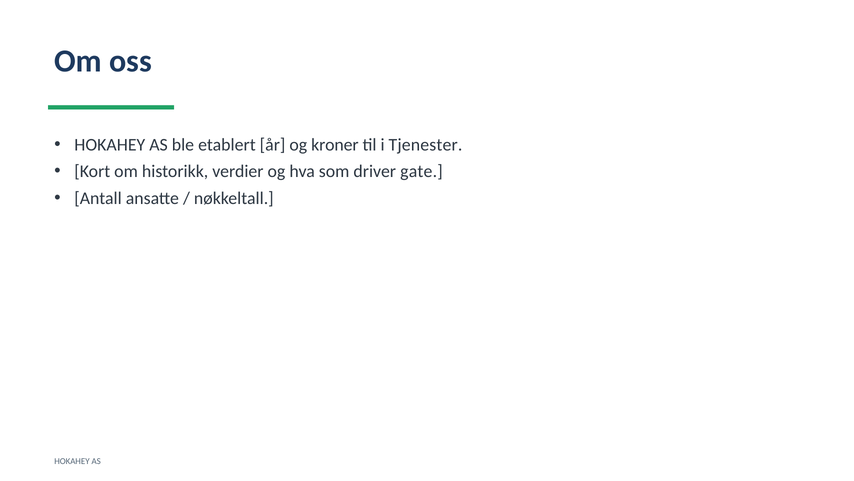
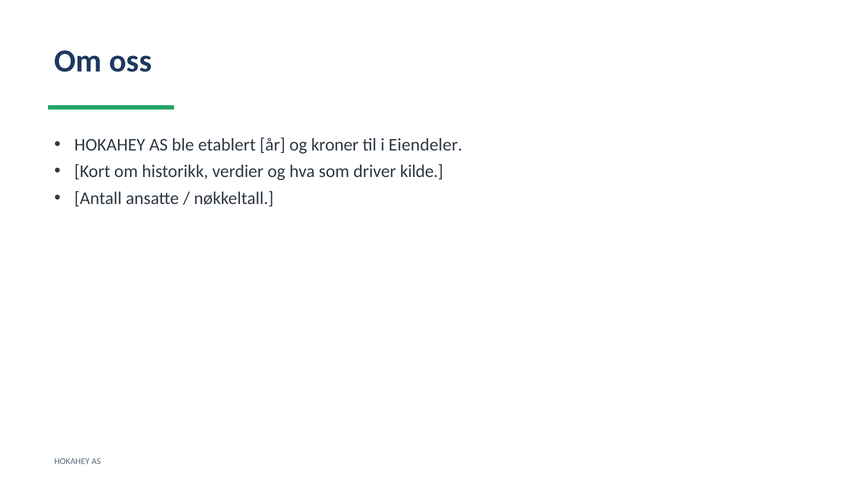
Tjenester: Tjenester -> Eiendeler (426, 145)
gate: gate -> kilde (422, 171)
